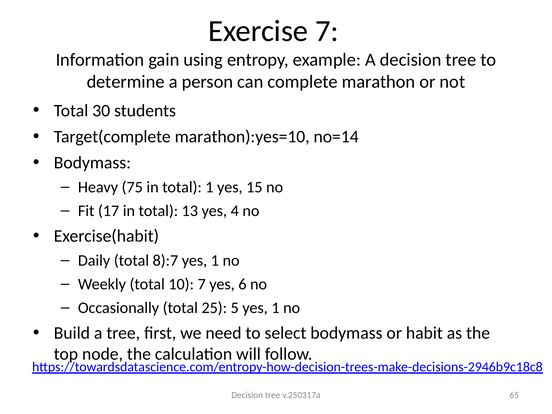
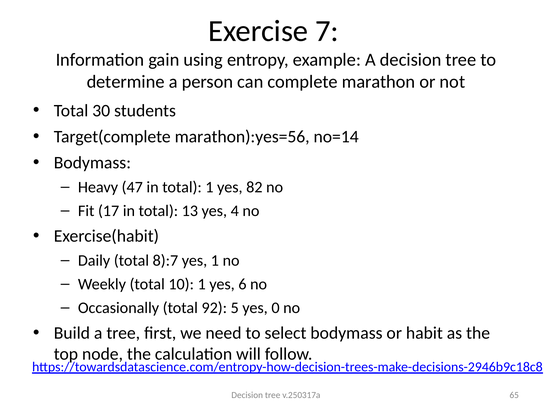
marathon):yes=10: marathon):yes=10 -> marathon):yes=56 (242, 137)
75: 75 -> 47 (132, 187)
15: 15 -> 82 (254, 187)
10 7: 7 -> 1 (202, 284)
25: 25 -> 92 (214, 308)
5 yes 1: 1 -> 0 (276, 308)
